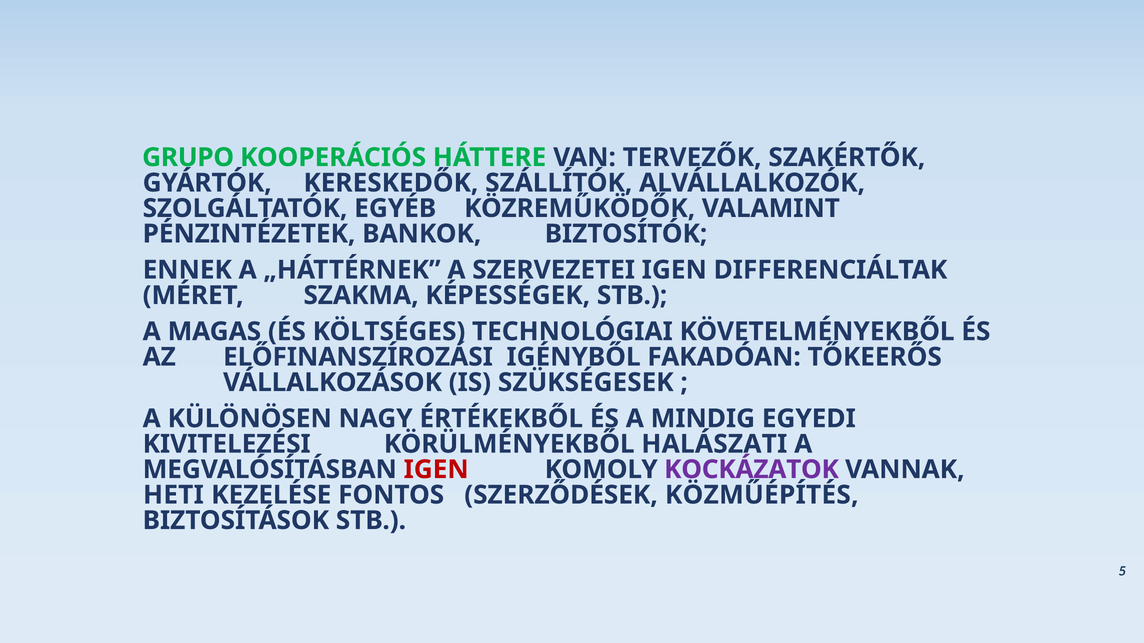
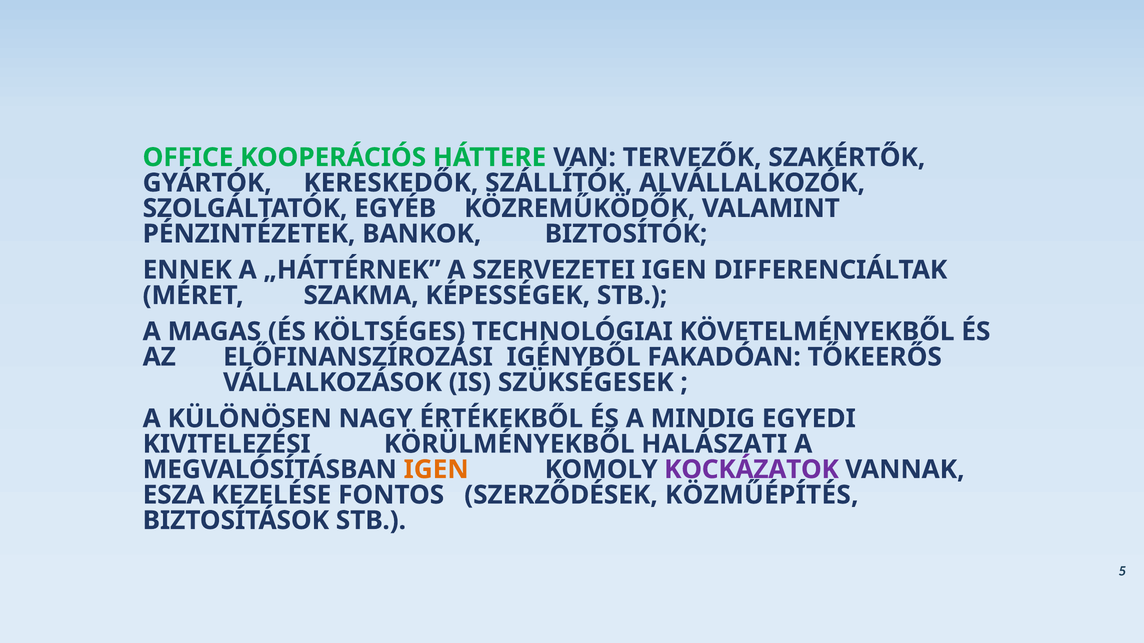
GRUPO: GRUPO -> OFFICE (188, 158)
IGEN colour: red -> orange (436, 470)
HETI: HETI -> ESZA (174, 495)
